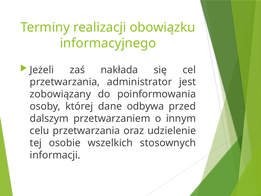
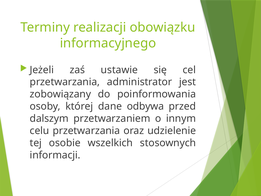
nakłada: nakłada -> ustawie (119, 70)
